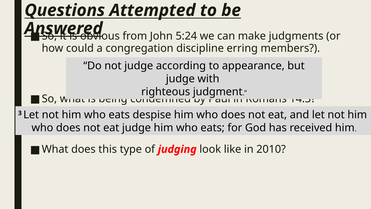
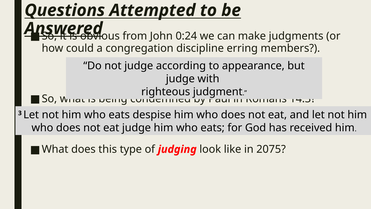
5:24: 5:24 -> 0:24 (186, 36)
2010: 2010 -> 2075 (271, 149)
